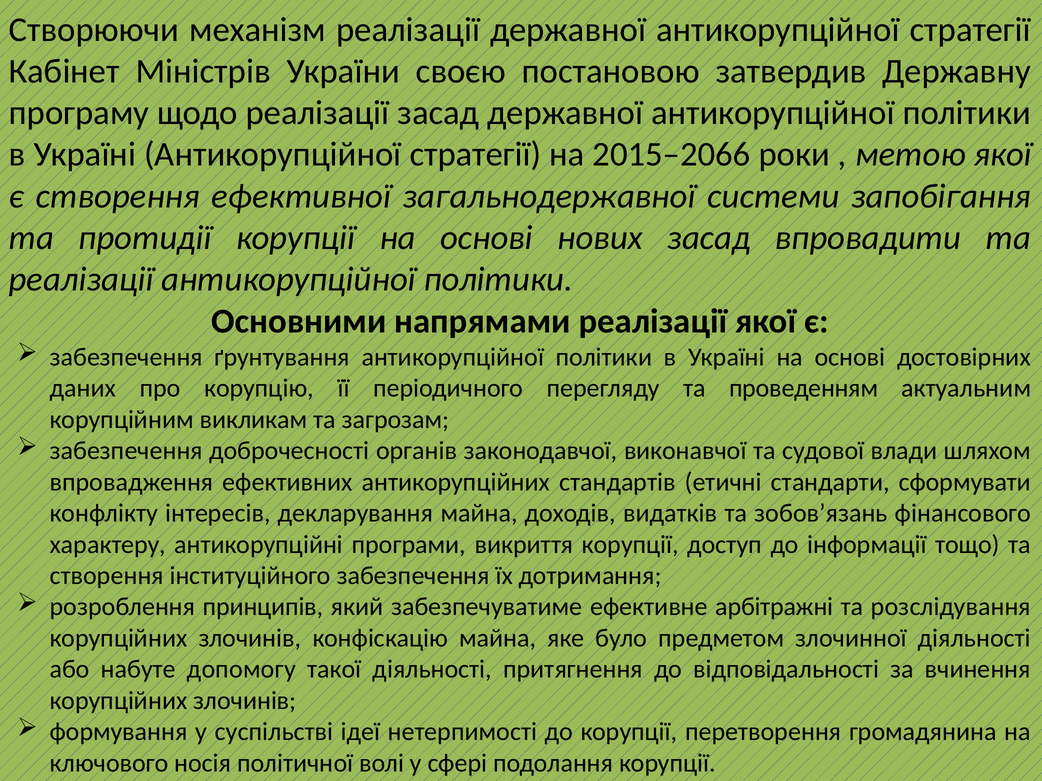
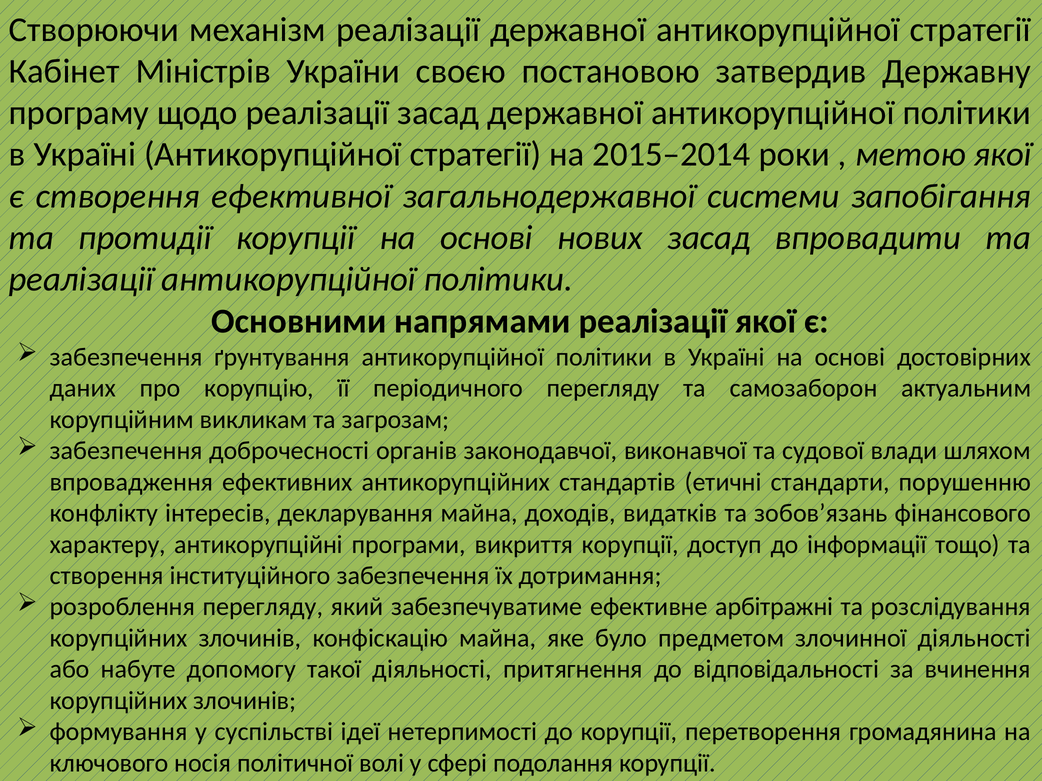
2015–2066: 2015–2066 -> 2015–2014 (671, 155)
проведенням: проведенням -> самозаборон (803, 388)
сформувати: сформувати -> порушенню (965, 482)
розроблення принципів: принципів -> перегляду (263, 607)
